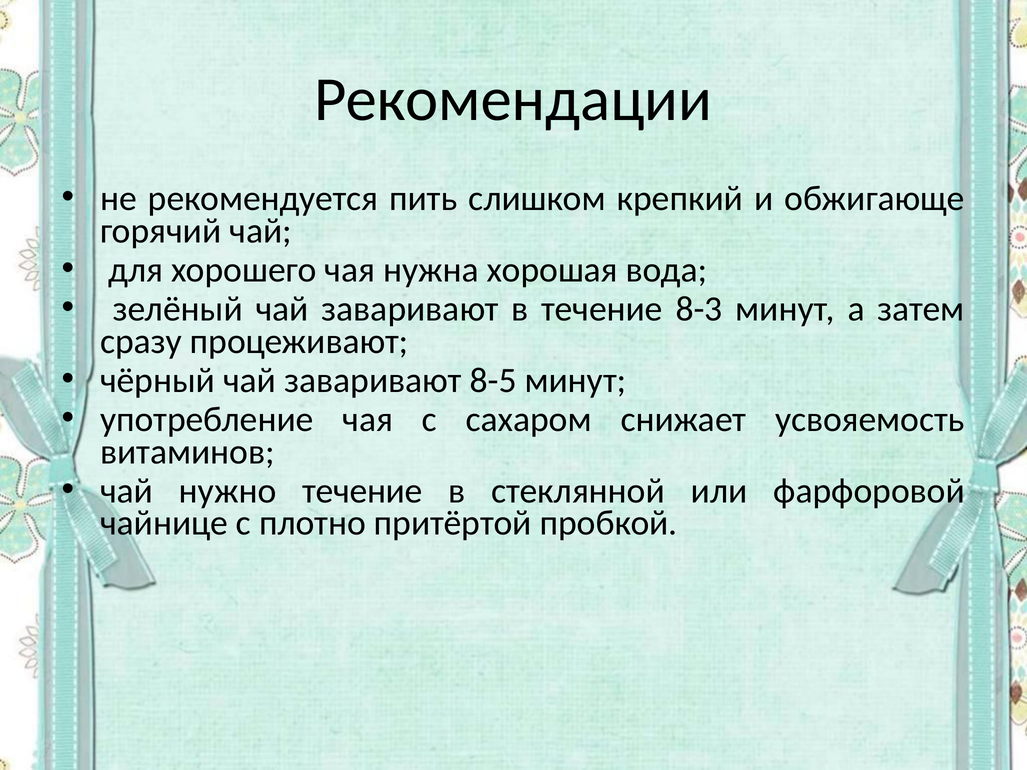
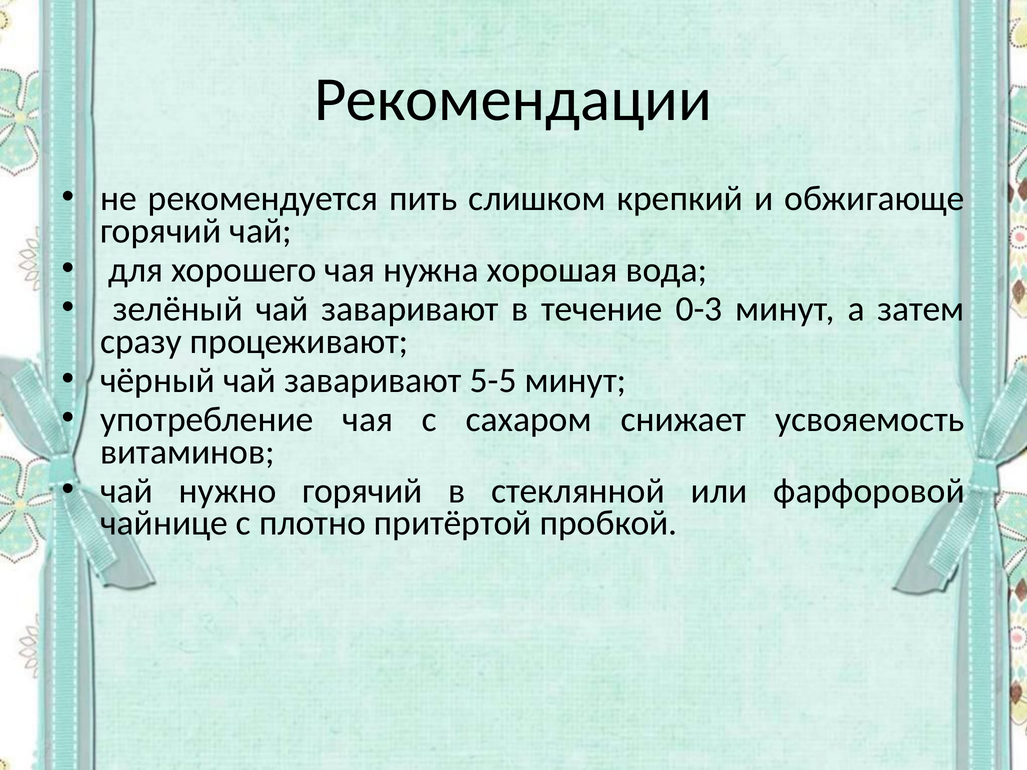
8-3: 8-3 -> 0-3 (699, 309)
8-5: 8-5 -> 5-5 (493, 381)
нужно течение: течение -> горячий (362, 491)
